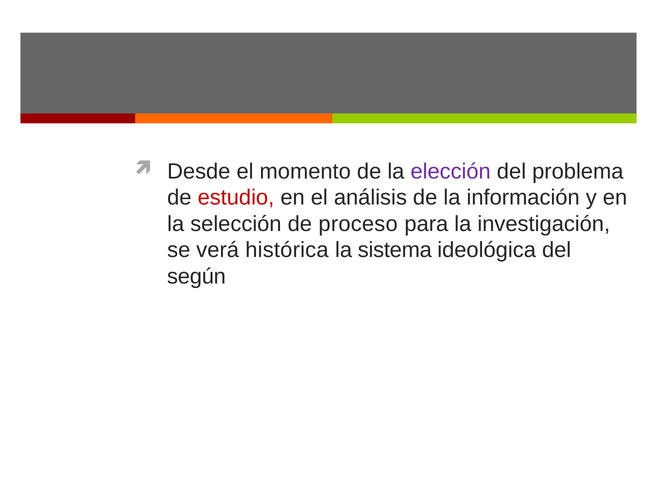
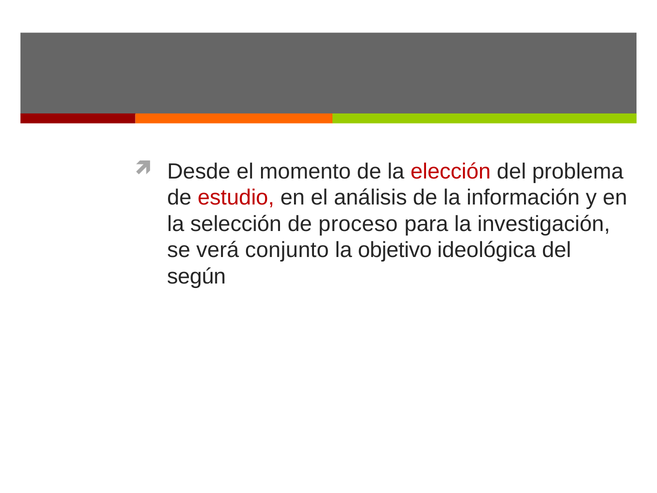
elección colour: purple -> red (451, 171)
histórica: histórica -> conjunto (287, 250)
sistema: sistema -> objetivo (395, 250)
